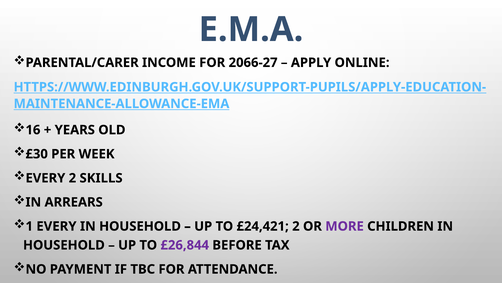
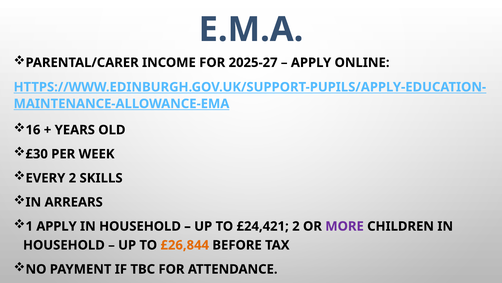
2066-27: 2066-27 -> 2025-27 (253, 62)
1 EVERY: EVERY -> APPLY (57, 226)
£26,844 colour: purple -> orange (185, 245)
